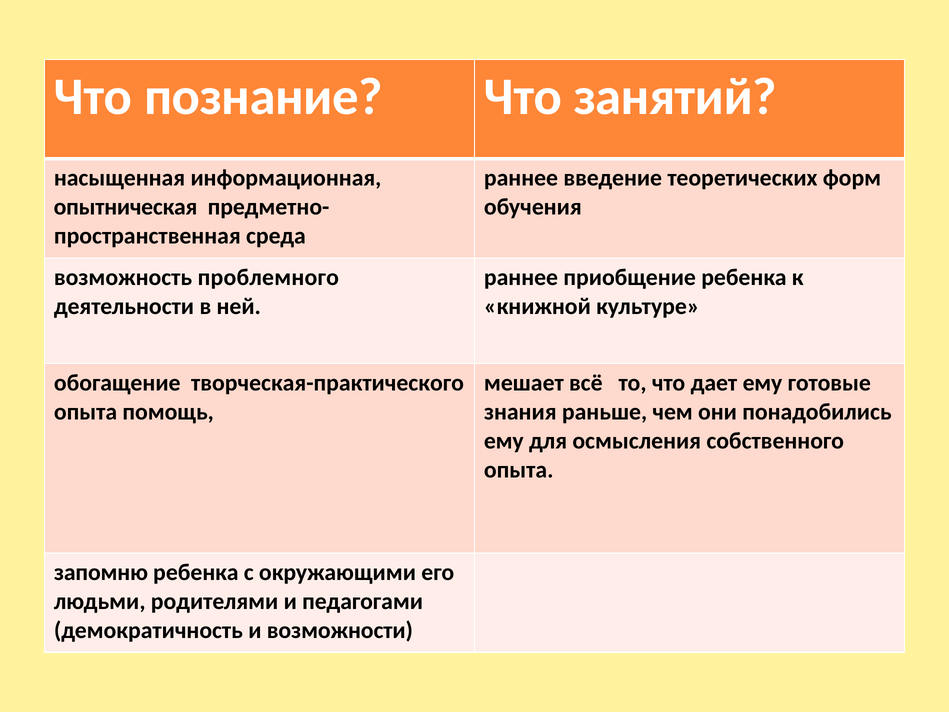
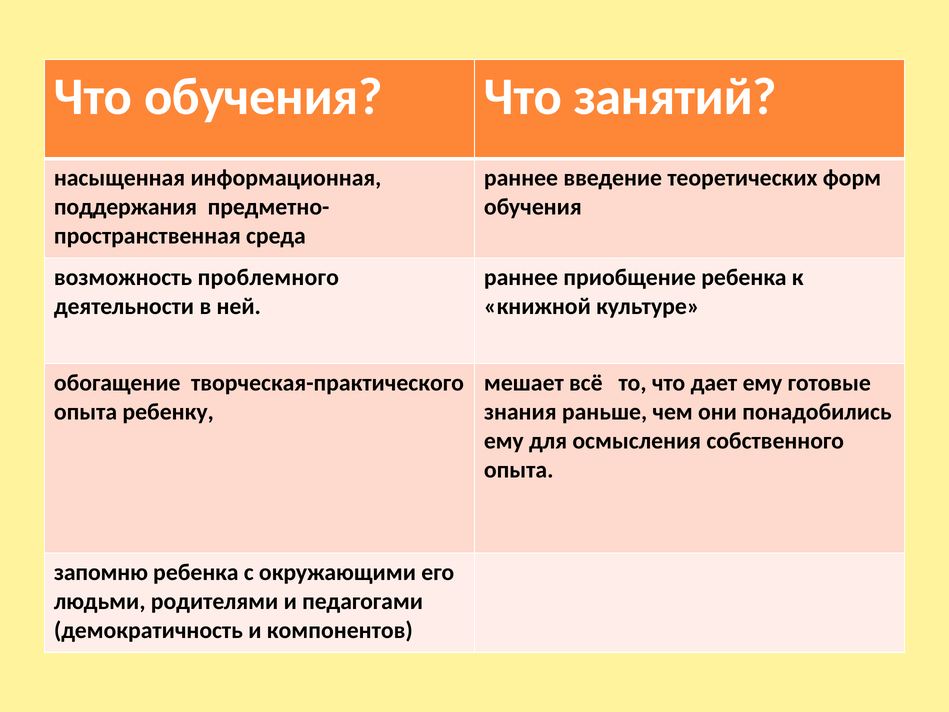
Что познание: познание -> обучения (263, 97)
опытническая: опытническая -> поддержания (126, 207)
помощь: помощь -> ребенку (168, 412)
возможности: возможности -> компонентов (340, 630)
